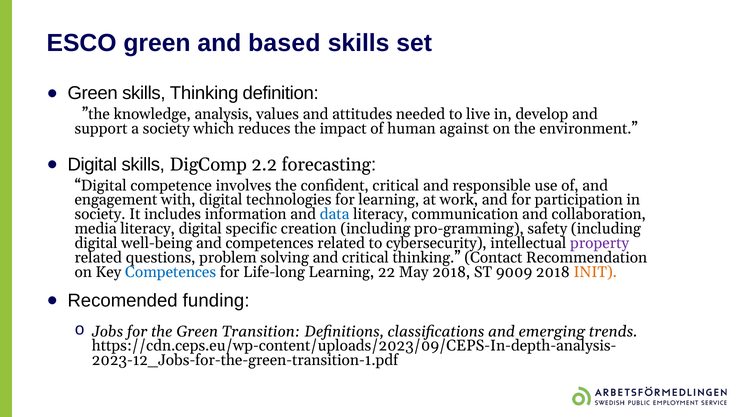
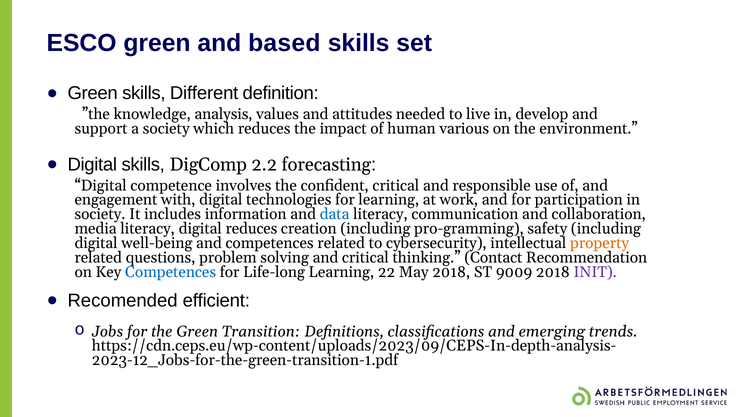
skills Thinking: Thinking -> Different (204, 93)
against: against -> various (464, 128)
digital specific: specific -> reduces (251, 229)
property colour: purple -> orange (600, 243)
INIT colour: orange -> purple (595, 272)
funding: funding -> efficient (216, 300)
